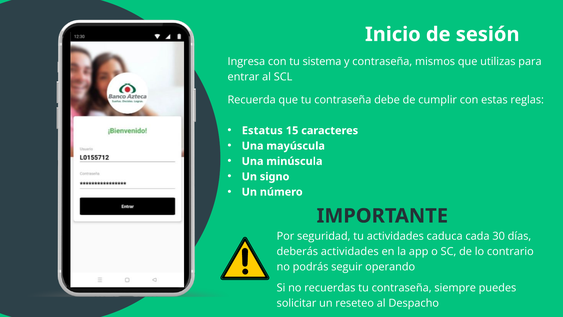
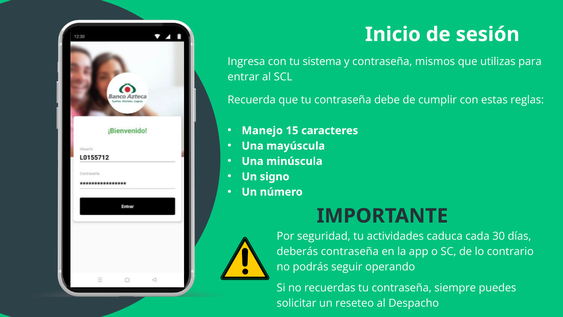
Estatus: Estatus -> Manejo (262, 130)
deberás actividades: actividades -> contraseña (350, 251)
